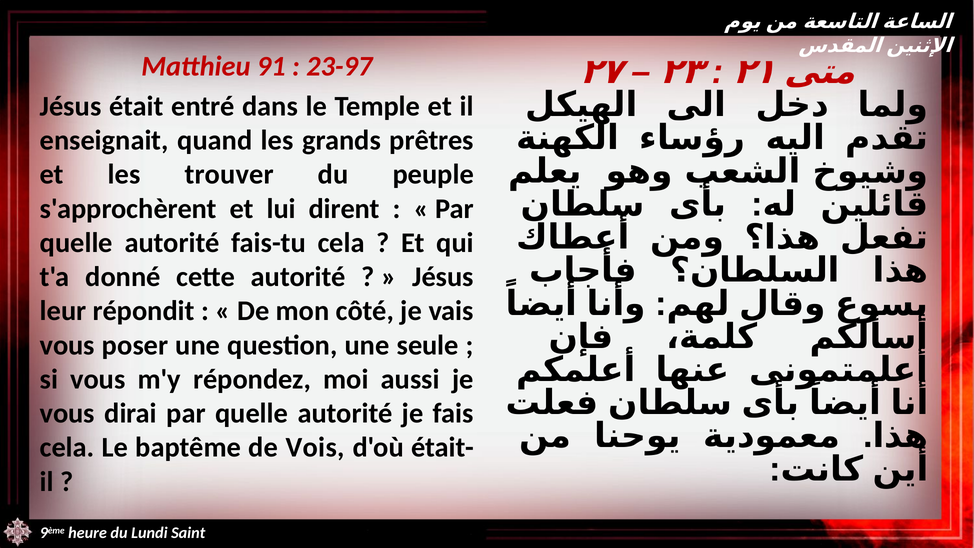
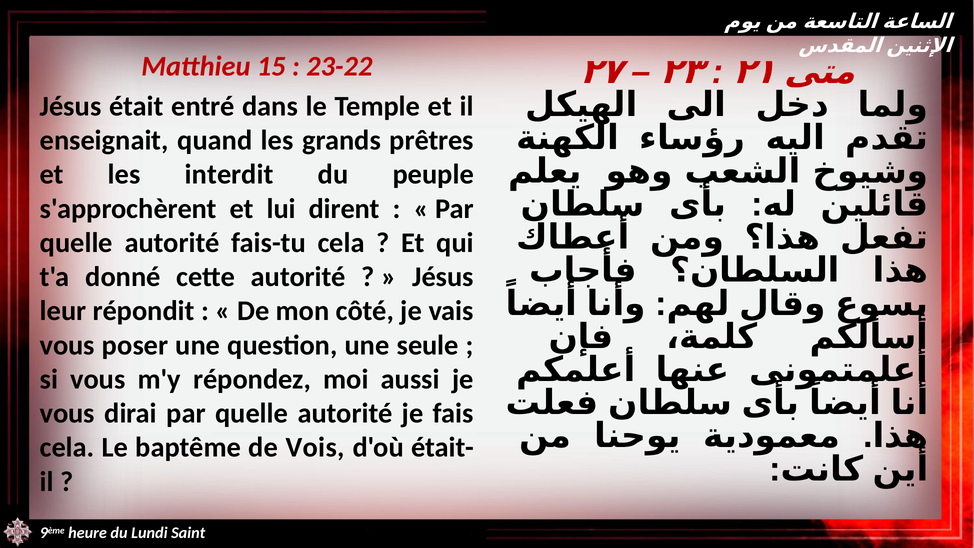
91: 91 -> 15 (271, 67)
23-97: 23-97 -> 23-22 (339, 67)
trouver: trouver -> interdit (229, 175)
